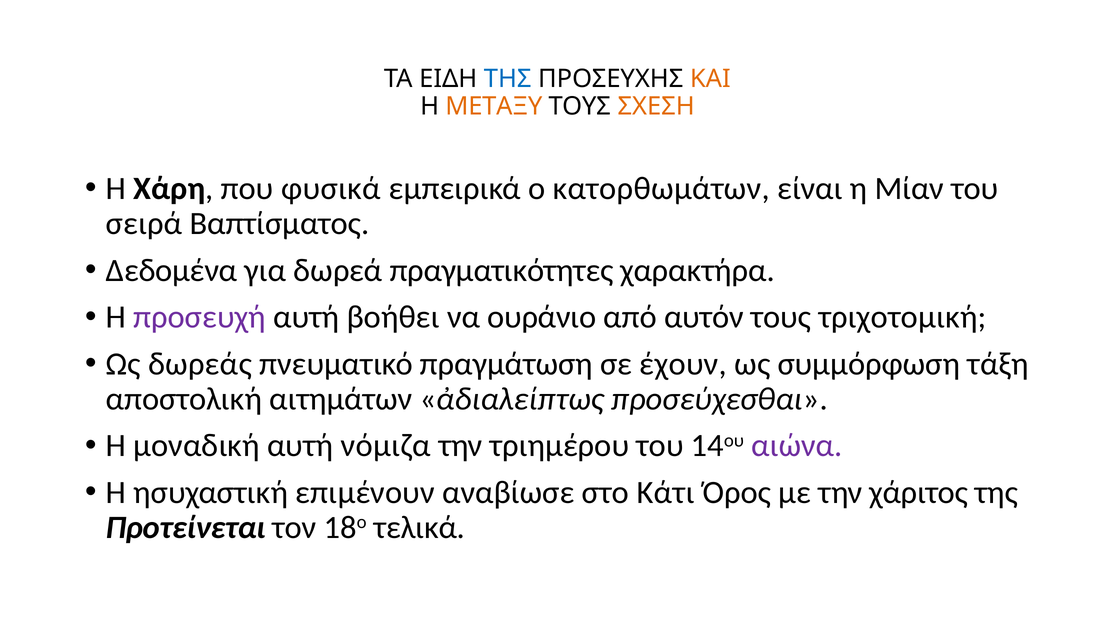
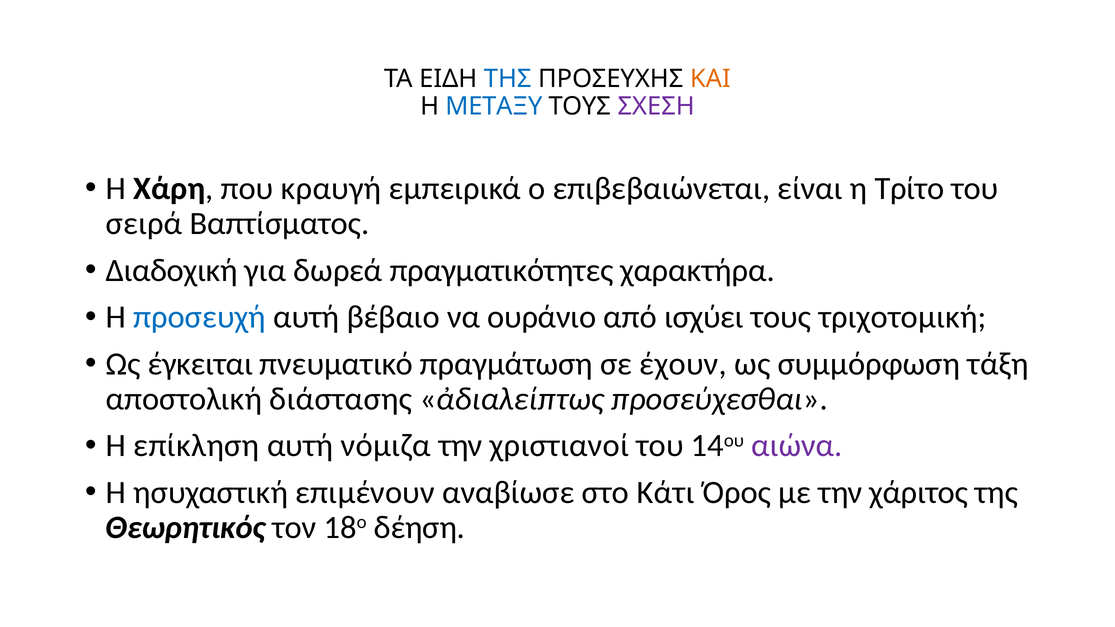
ΜΕΤΑΞΥ colour: orange -> blue (494, 106)
ΣΧΕΣΗ colour: orange -> purple (656, 106)
φυσικά: φυσικά -> κραυγή (331, 189)
κατορθωμάτων: κατορθωμάτων -> επιβεβαιώνεται (661, 189)
Μίαν: Μίαν -> Τρίτο (910, 189)
Δεδομένα: Δεδομένα -> Διαδοχική (172, 270)
προσευχή colour: purple -> blue (200, 317)
βοήθει: βοήθει -> βέβαιο (393, 317)
αυτόν: αυτόν -> ισχύει (704, 317)
δωρεάς: δωρεάς -> έγκειται (200, 364)
αιτημάτων: αιτημάτων -> διάστασης (341, 399)
μοναδική: μοναδική -> επίκληση (196, 446)
τριημέρου: τριημέρου -> χριστιανοί (559, 446)
Προτείνεται: Προτείνεται -> Θεωρητικός (186, 528)
τελικά: τελικά -> δέηση (419, 528)
